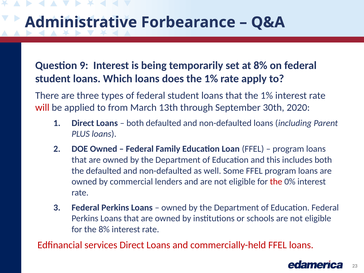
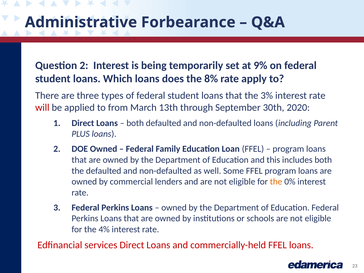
Question 9: 9 -> 2 (84, 65)
at 8%: 8% -> 9% (260, 65)
does the 1%: 1% -> 8% (211, 79)
that the 1%: 1% -> 3% (267, 95)
the colour: red -> orange (276, 182)
the 8%: 8% -> 4% (104, 229)
